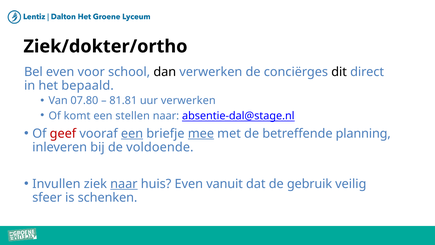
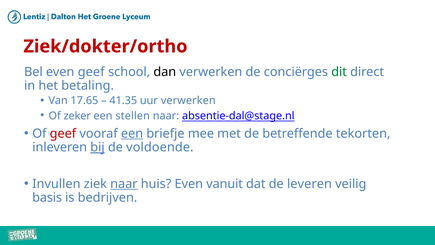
Ziek/dokter/ortho colour: black -> red (105, 46)
even voor: voor -> geef (91, 72)
dit colour: black -> green (339, 72)
bepaald: bepaald -> betaling (88, 86)
07.80: 07.80 -> 17.65 (84, 101)
81.81: 81.81 -> 41.35 (123, 101)
komt: komt -> zeker (77, 116)
mee underline: present -> none (201, 133)
planning: planning -> tekorten (363, 133)
bij underline: none -> present (97, 147)
gebruik: gebruik -> leveren (309, 184)
sfeer: sfeer -> basis (47, 197)
schenken: schenken -> bedrijven (107, 197)
